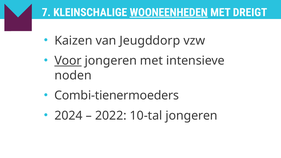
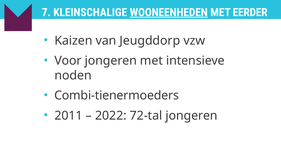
DREIGT: DREIGT -> EERDER (250, 12)
Voor underline: present -> none (68, 61)
2024: 2024 -> 2011 (69, 116)
10-tal: 10-tal -> 72-tal (146, 116)
